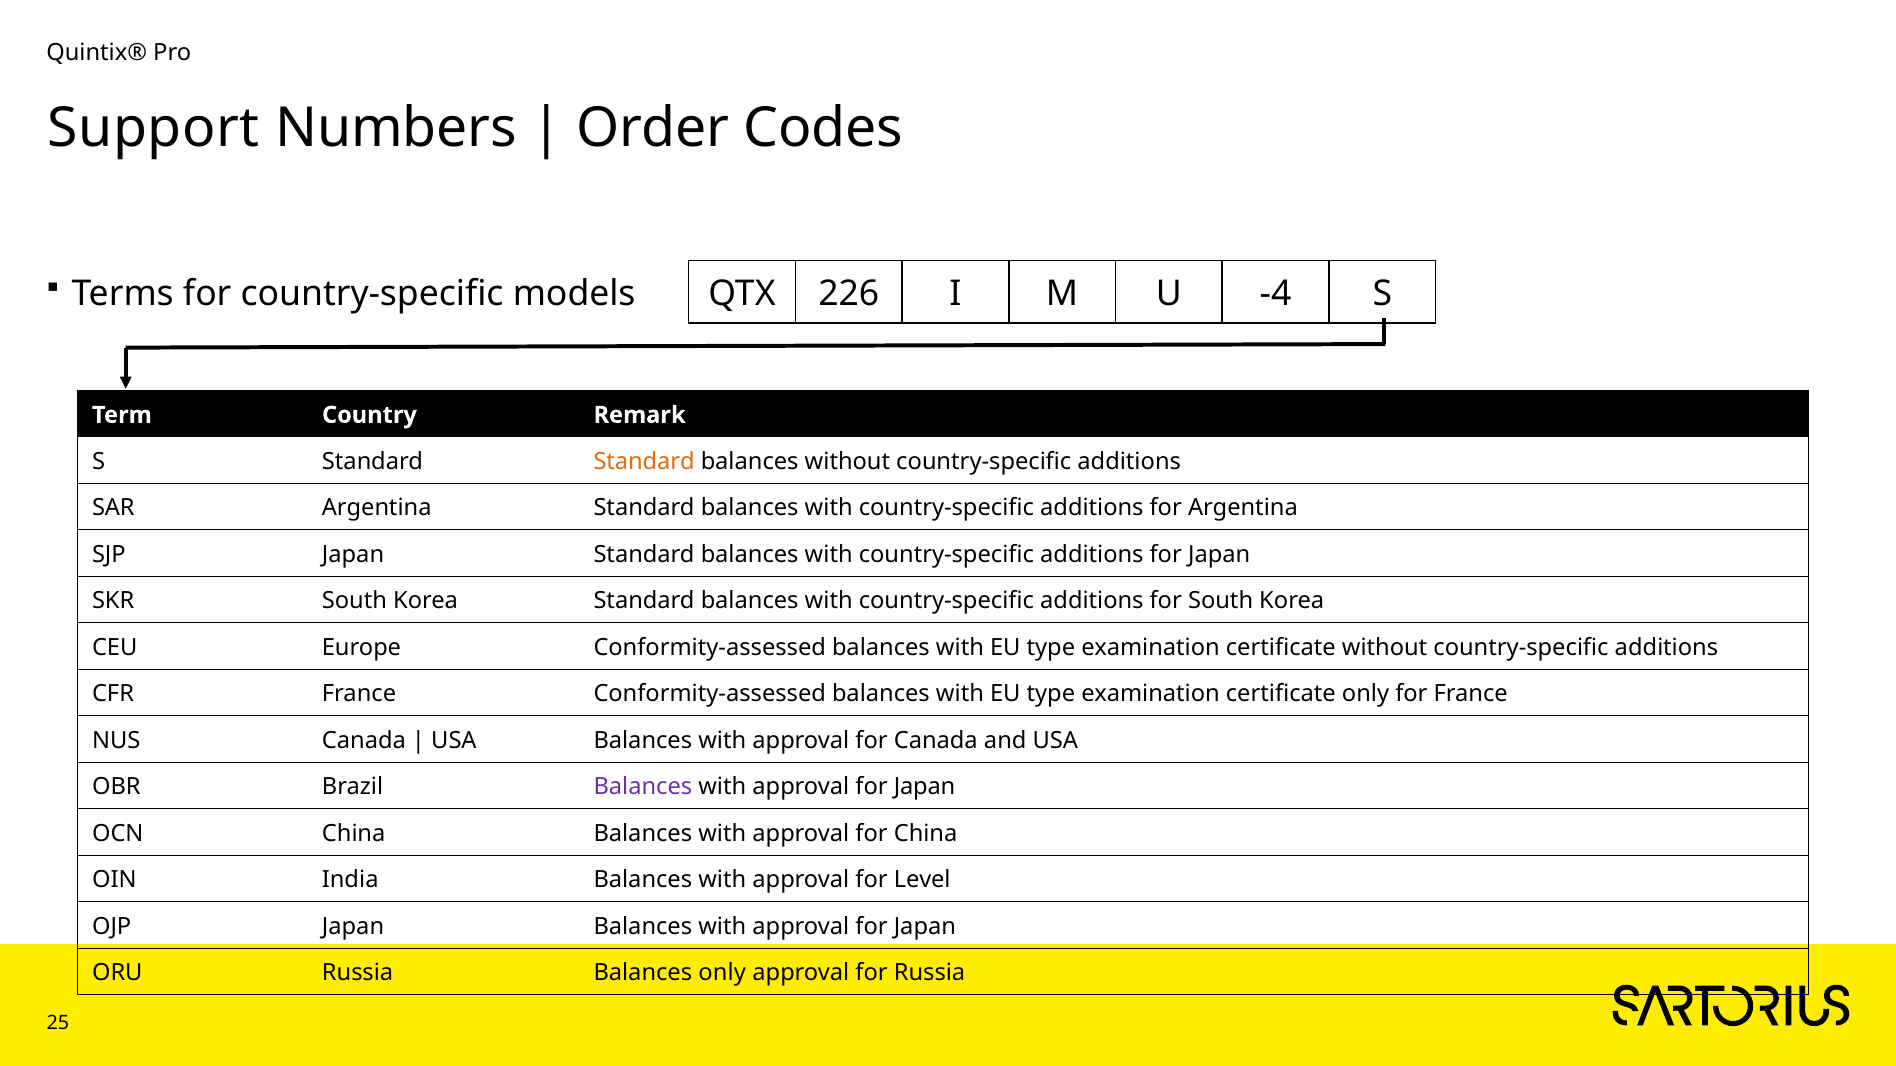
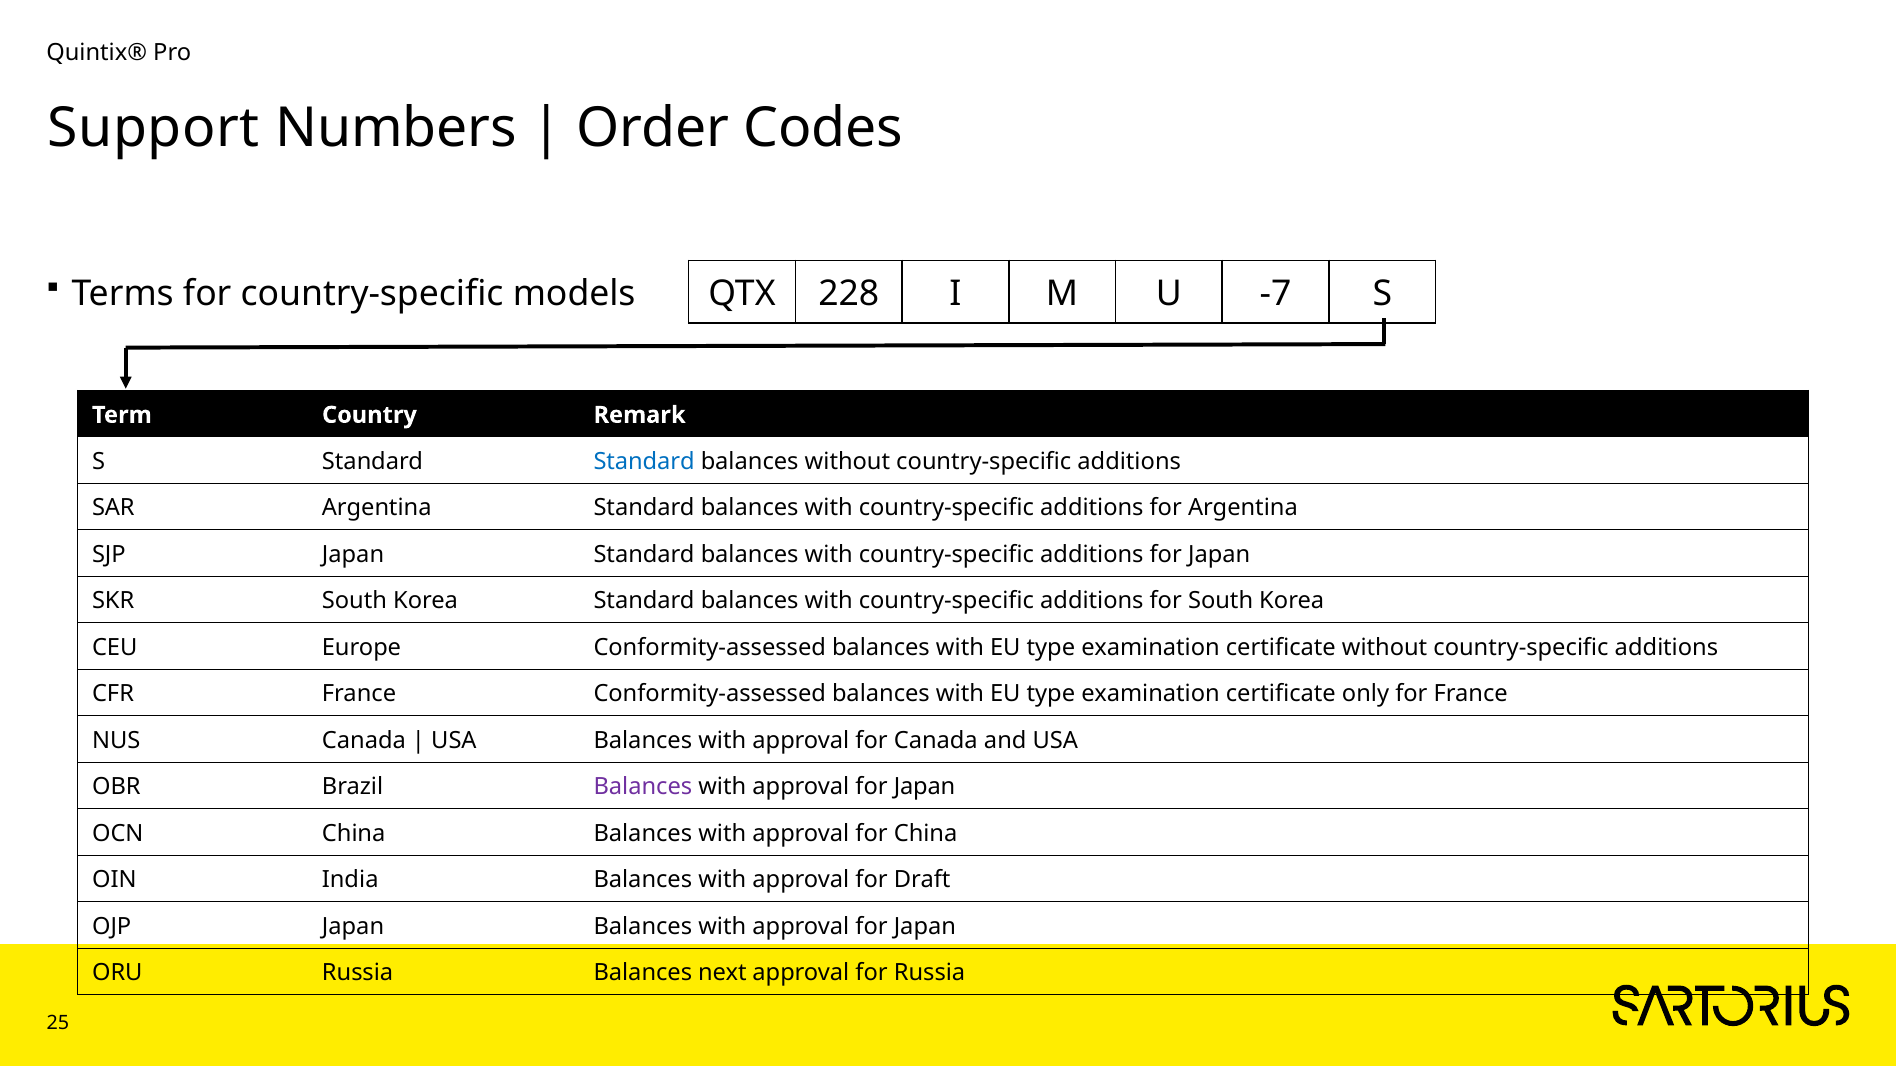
226: 226 -> 228 (849, 294)
-4: -4 -> -7 (1276, 294)
Standard colour: orange -> blue (644, 462)
Level: Level -> Draft (922, 880)
Balances only: only -> next (722, 973)
